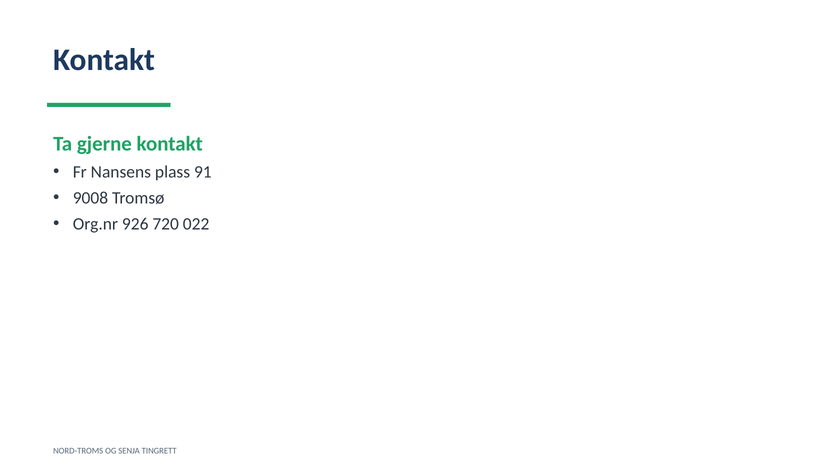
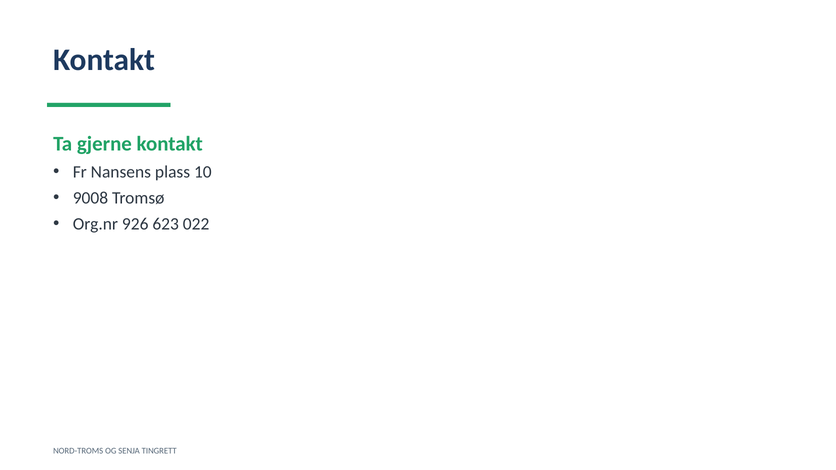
91: 91 -> 10 (203, 172)
720: 720 -> 623 (166, 224)
